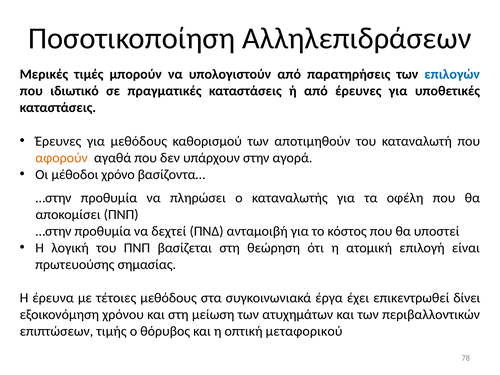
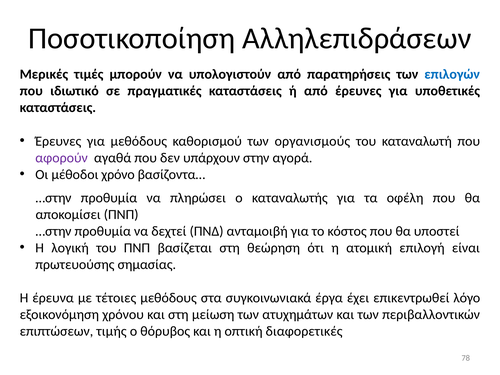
αποτιμηθούν: αποτιμηθούν -> οργανισμούς (312, 141)
αφορούν colour: orange -> purple (62, 158)
δίνει: δίνει -> λόγο (467, 298)
μεταφορικού: μεταφορικού -> διαφορετικές (304, 331)
